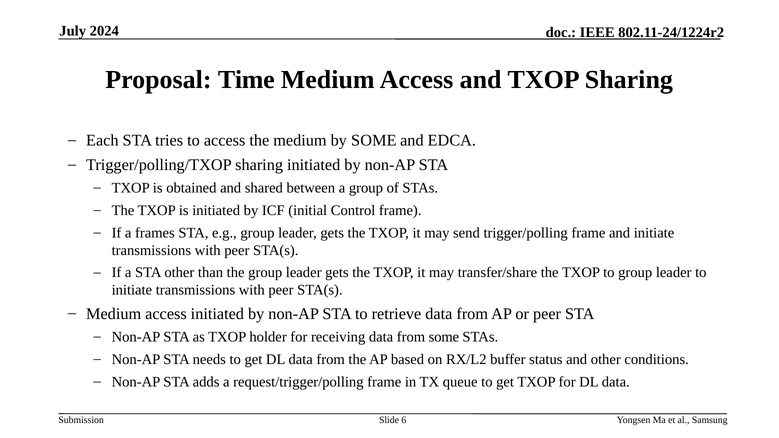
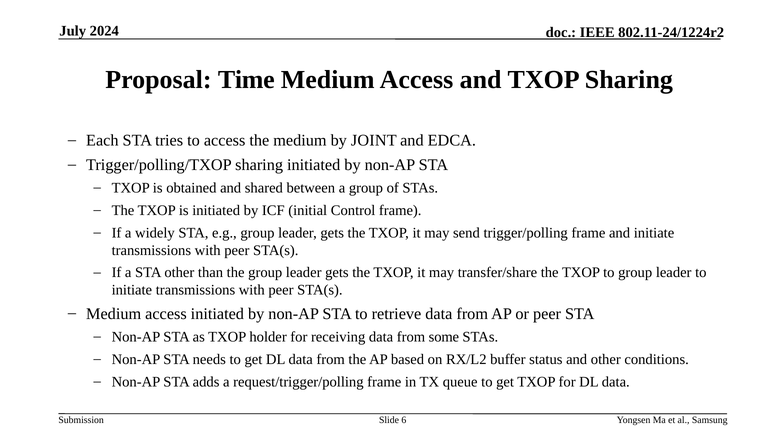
by SOME: SOME -> JOINT (374, 140)
frames: frames -> widely (155, 233)
